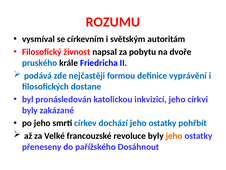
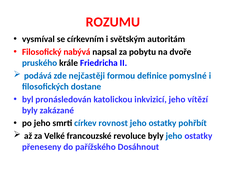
živnost: živnost -> nabývá (77, 52)
vyprávění: vyprávění -> pomyslné (188, 75)
církvi: církvi -> vítězí (198, 99)
dochází: dochází -> rovnost (113, 123)
jeho colour: orange -> blue (174, 136)
